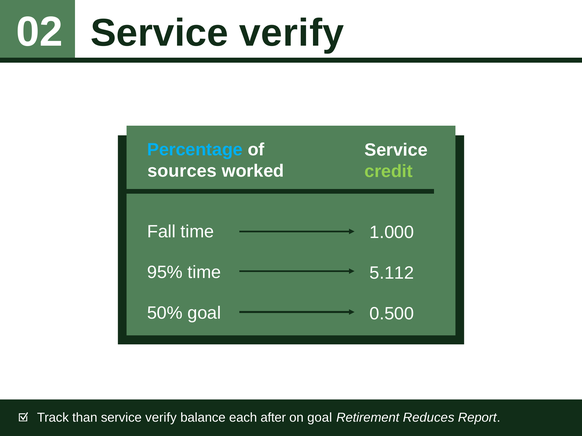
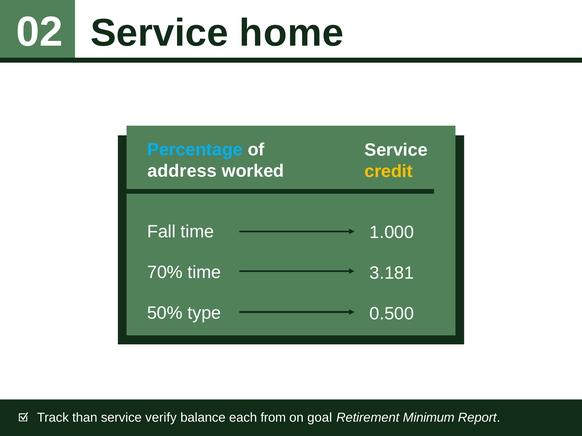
verify: verify -> home (292, 33)
sources: sources -> address (182, 171)
credit colour: light green -> yellow (389, 171)
95%: 95% -> 70% (165, 273)
5.112: 5.112 -> 3.181 (392, 273)
50% goal: goal -> type (204, 313)
after: after -> from (273, 418)
Reduces: Reduces -> Minimum (429, 418)
